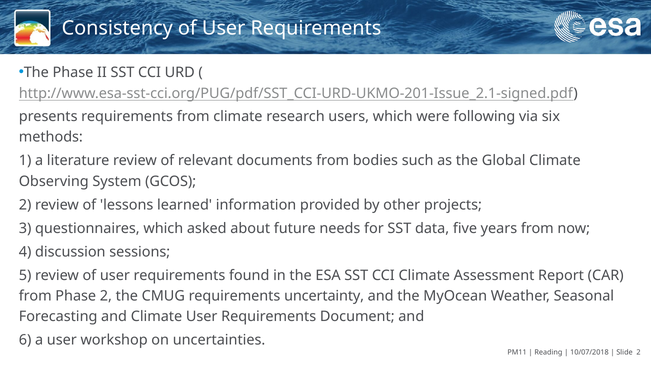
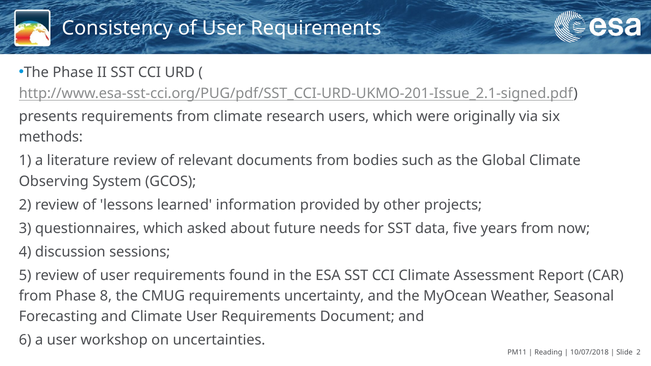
following: following -> originally (484, 117)
Phase 2: 2 -> 8 (106, 296)
